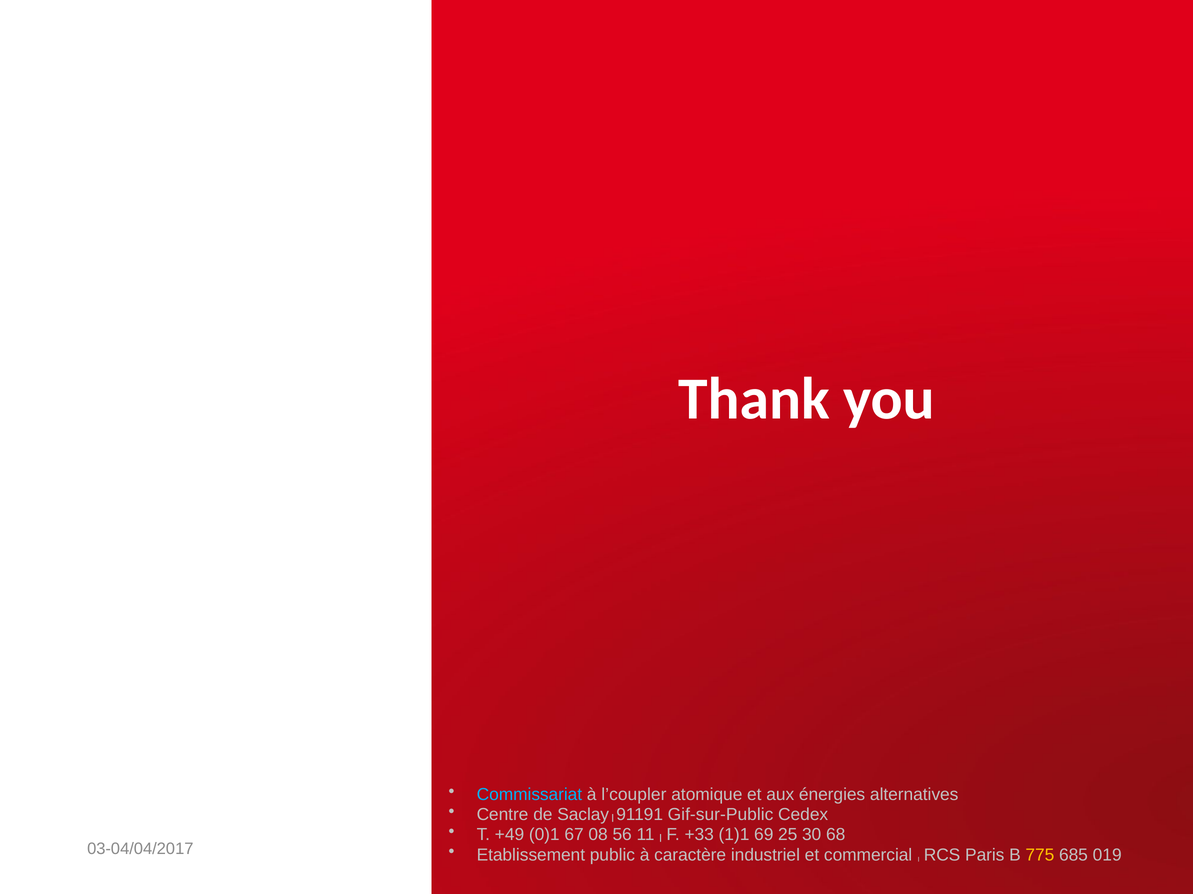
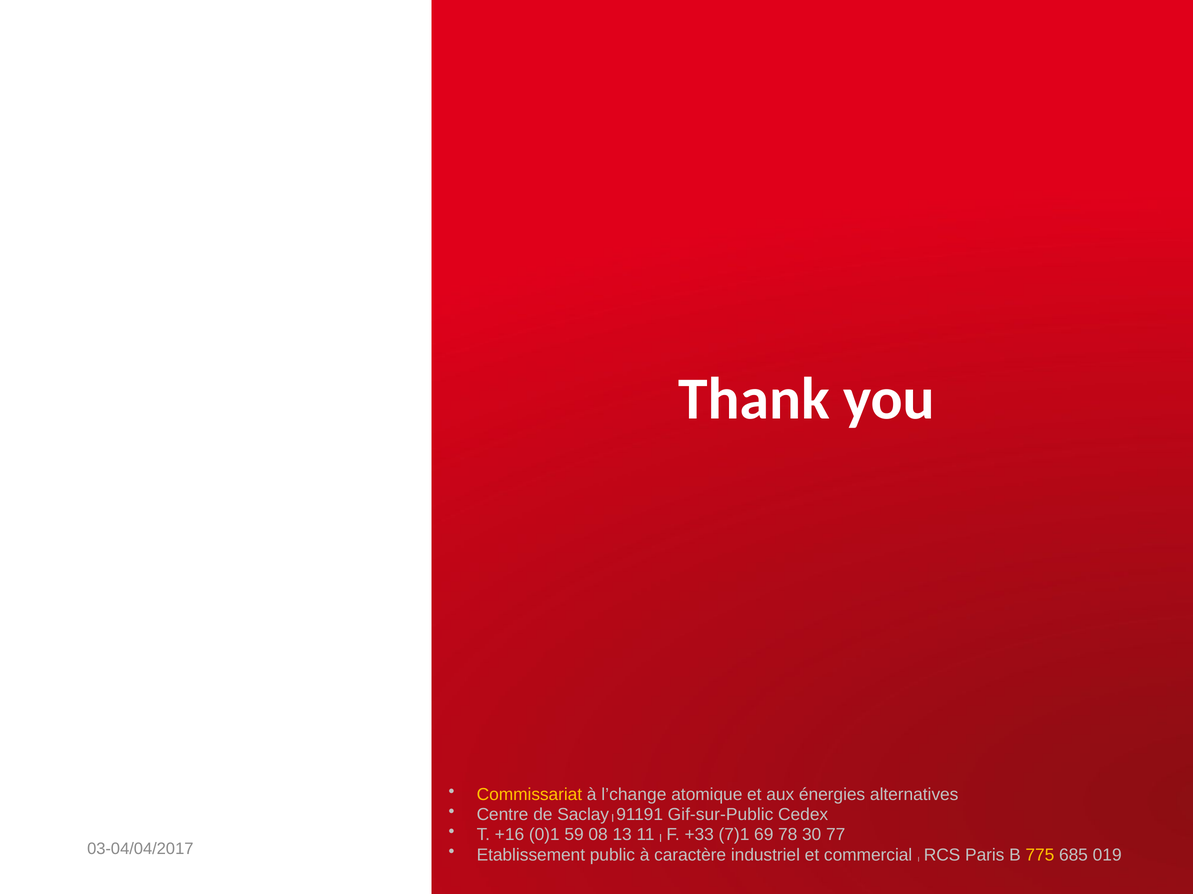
Commissariat colour: light blue -> yellow (529, 795)
l’coupler: l’coupler -> l’change (634, 795)
+49: +49 -> +16 (509, 835)
67: 67 -> 59 (574, 835)
56: 56 -> 13 (622, 835)
1)1: 1)1 -> 7)1 (734, 835)
25: 25 -> 78 (788, 835)
68: 68 -> 77 (836, 835)
